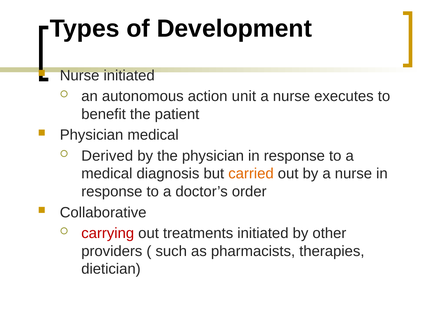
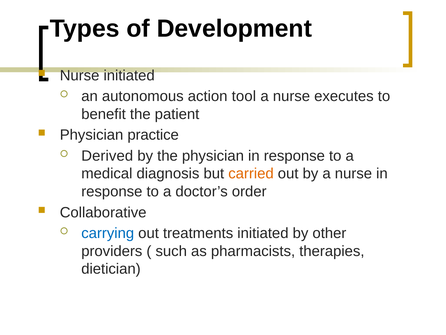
unit: unit -> tool (244, 96)
Physician medical: medical -> practice (153, 135)
carrying colour: red -> blue (108, 233)
